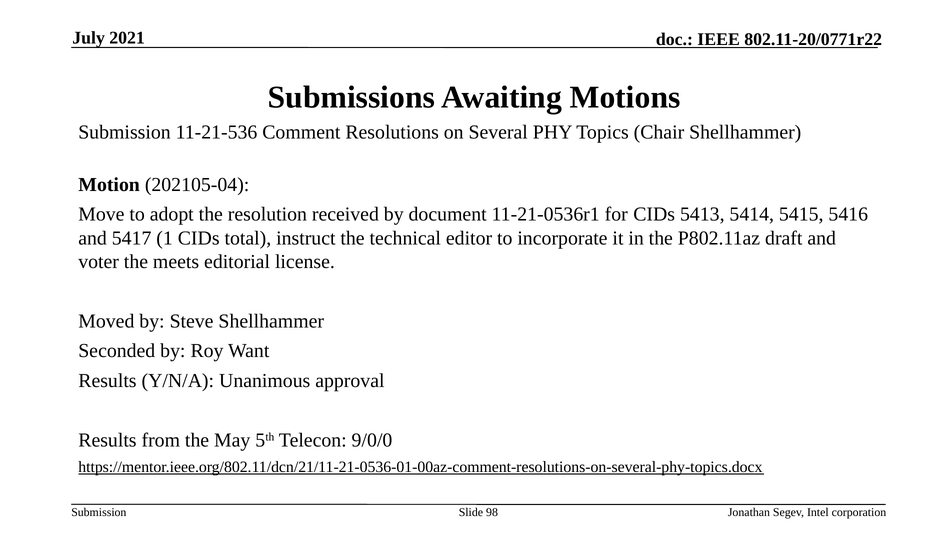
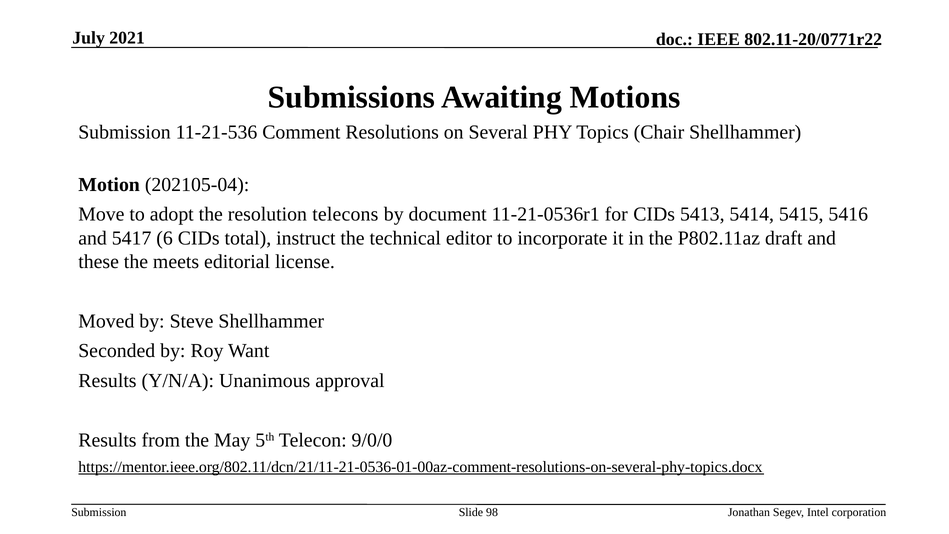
received: received -> telecons (345, 214)
1: 1 -> 6 (165, 238)
voter: voter -> these (99, 262)
